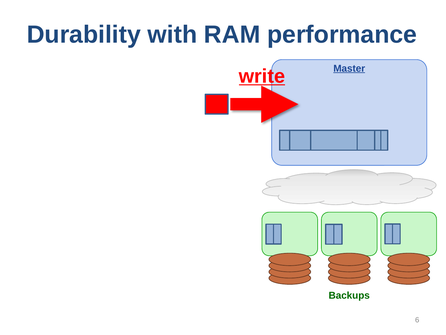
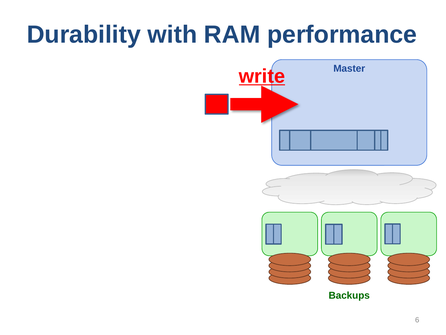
Master underline: present -> none (349, 68)
